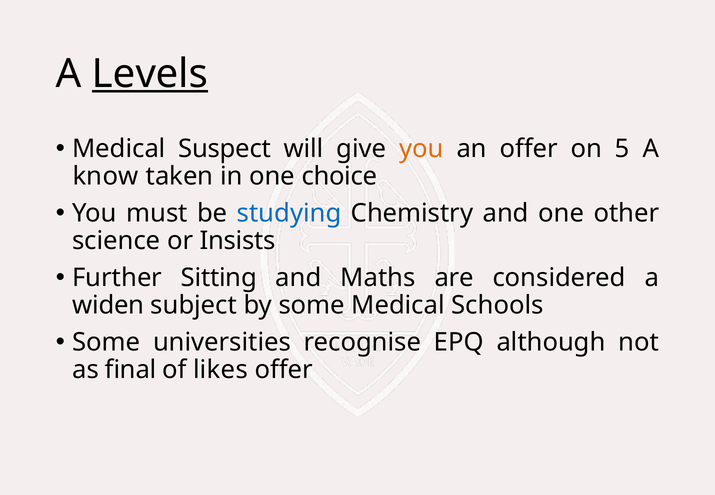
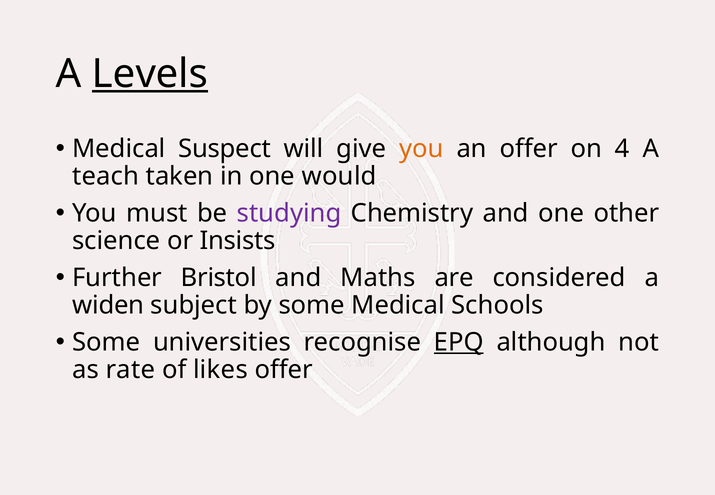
5: 5 -> 4 (622, 149)
know: know -> teach (106, 176)
choice: choice -> would (339, 176)
studying colour: blue -> purple (289, 213)
Sitting: Sitting -> Bristol (219, 278)
EPQ underline: none -> present (459, 342)
final: final -> rate (130, 370)
